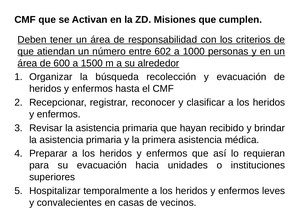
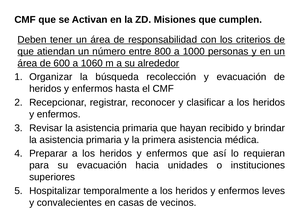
602: 602 -> 800 (163, 51)
1500: 1500 -> 1060 (92, 63)
